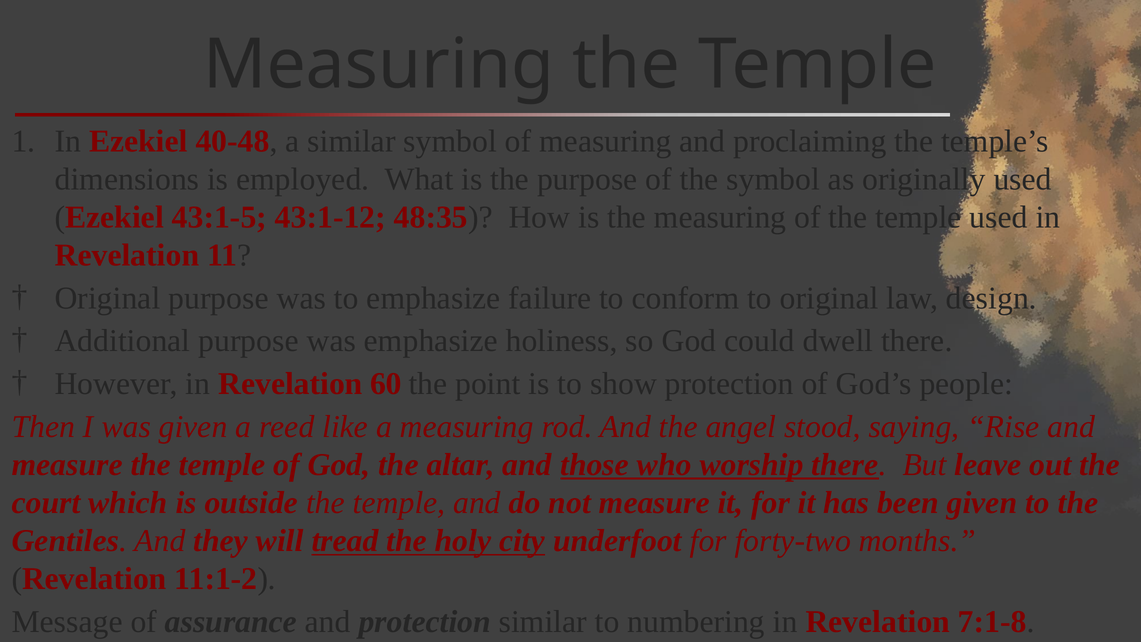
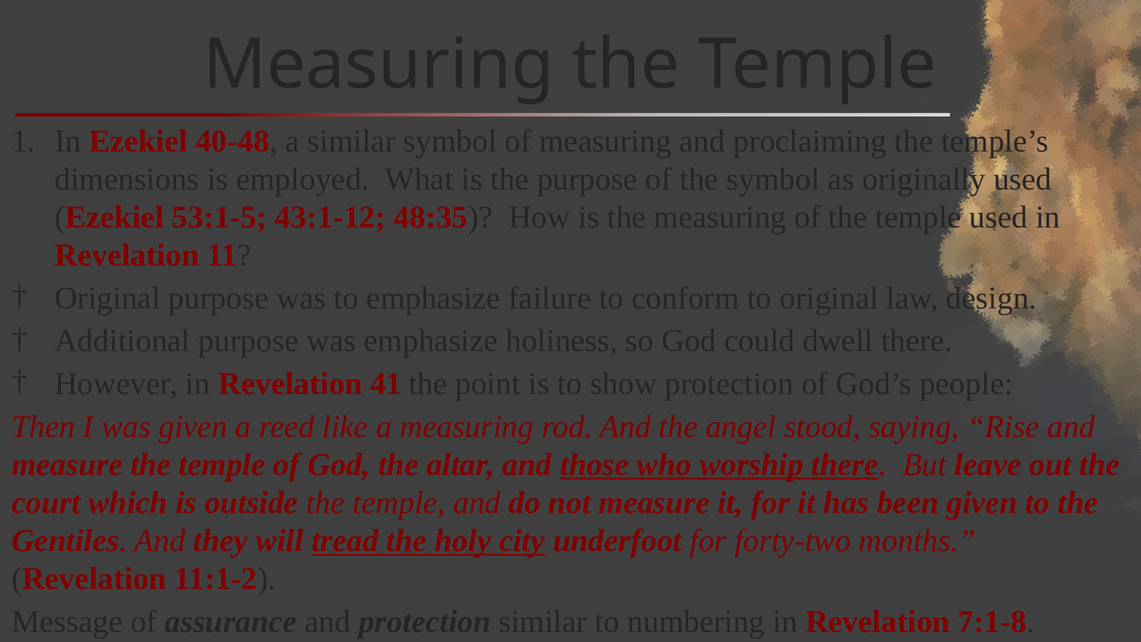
43:1-5: 43:1-5 -> 53:1-5 (219, 217)
60: 60 -> 41 (386, 384)
